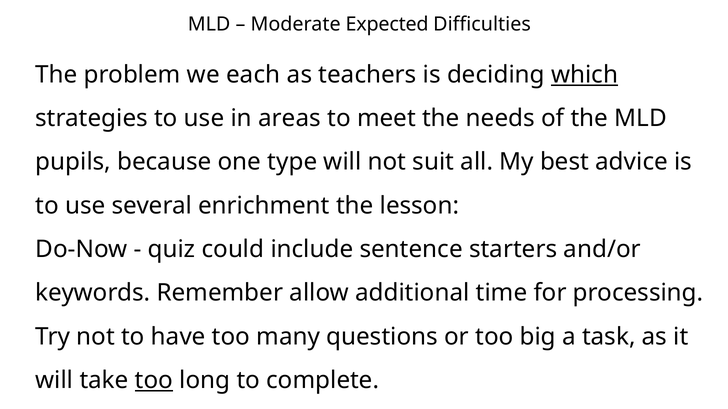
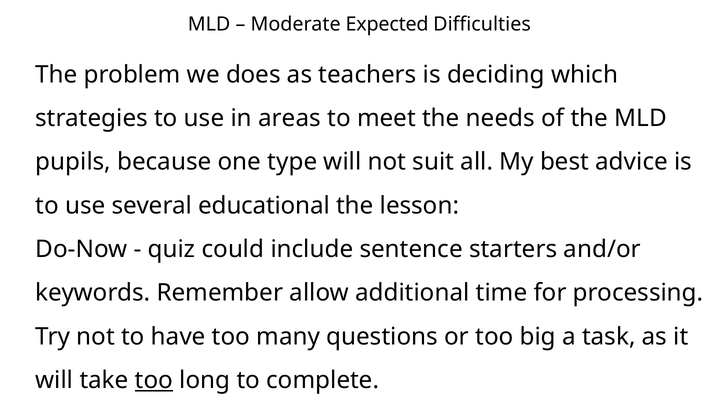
each: each -> does (253, 75)
which underline: present -> none (585, 75)
enrichment: enrichment -> educational (264, 206)
